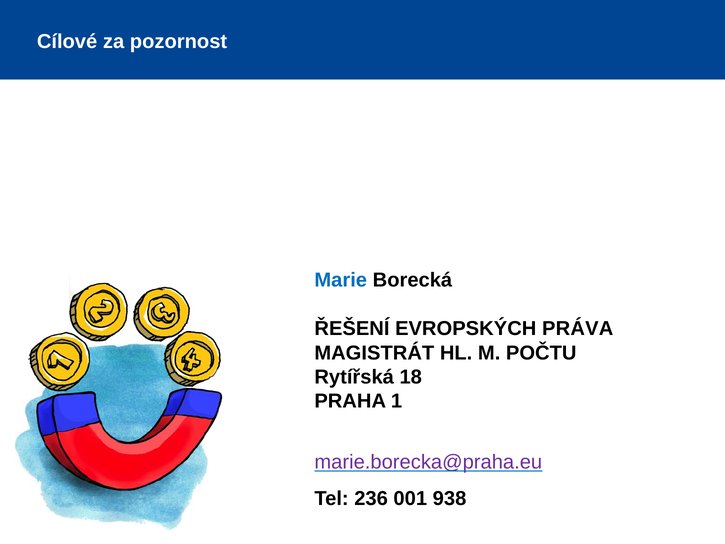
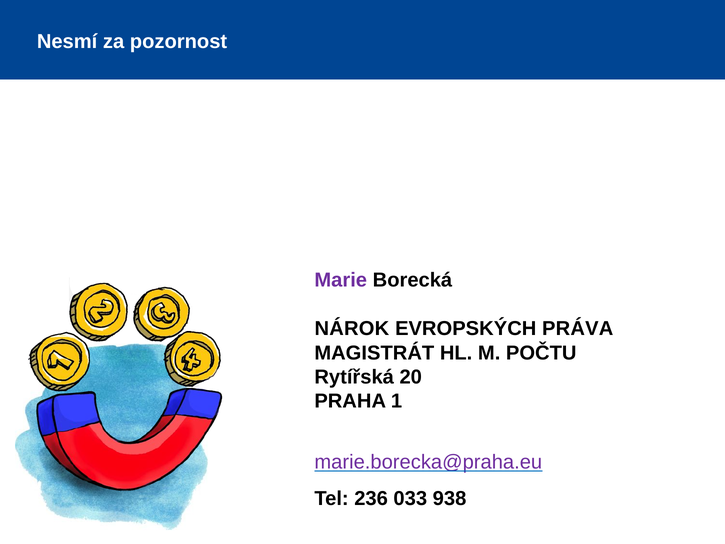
Cílové: Cílové -> Nesmí (67, 41)
Marie colour: blue -> purple (341, 280)
ŘEŠENÍ: ŘEŠENÍ -> NÁROK (352, 329)
18: 18 -> 20 (411, 377)
001: 001 -> 033 (410, 498)
